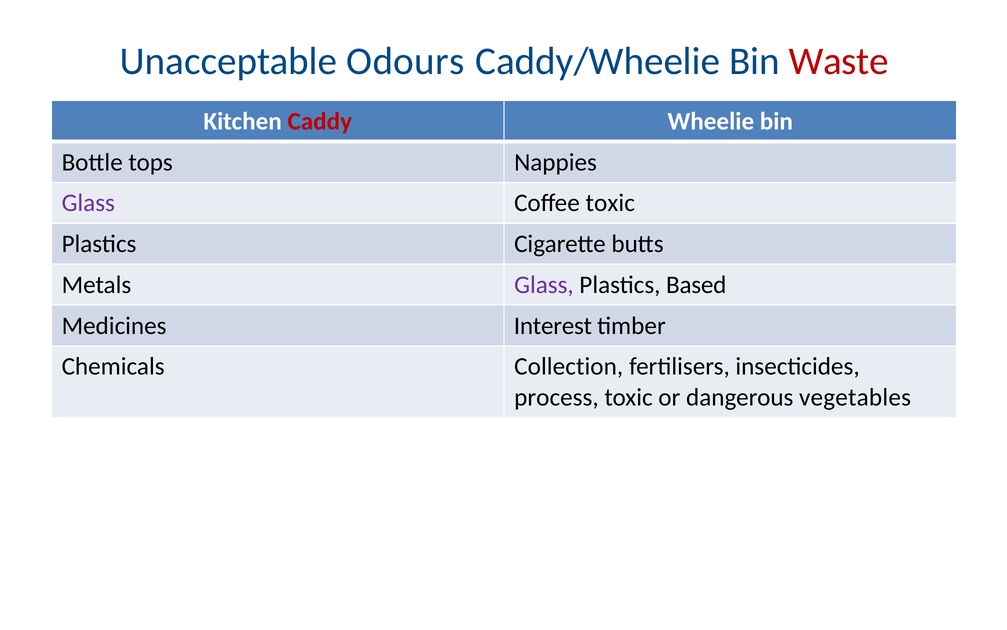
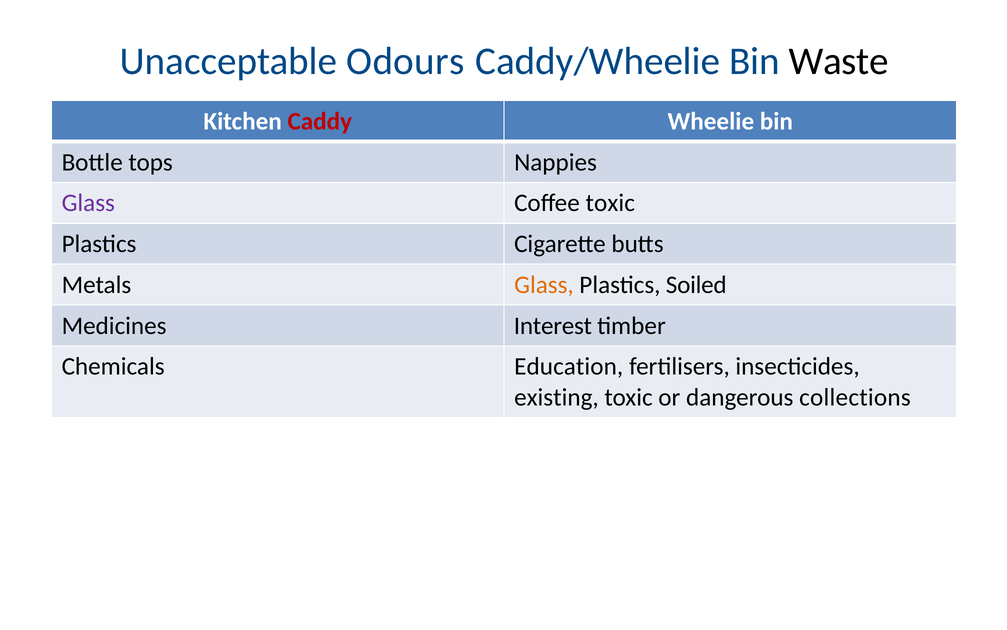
Waste colour: red -> black (839, 61)
Glass colour: purple -> orange (544, 285)
Based: Based -> Soiled (696, 285)
Collection: Collection -> Education (569, 366)
process: process -> existing (556, 397)
vegetables: vegetables -> collections (855, 397)
